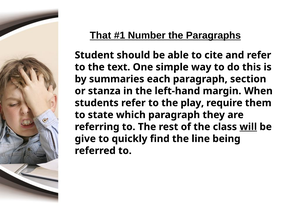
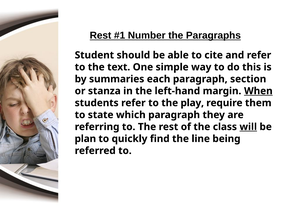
That: That -> Rest (101, 36)
When underline: none -> present (258, 91)
give: give -> plan (85, 139)
